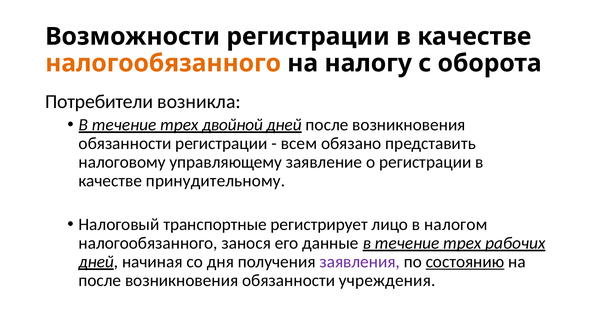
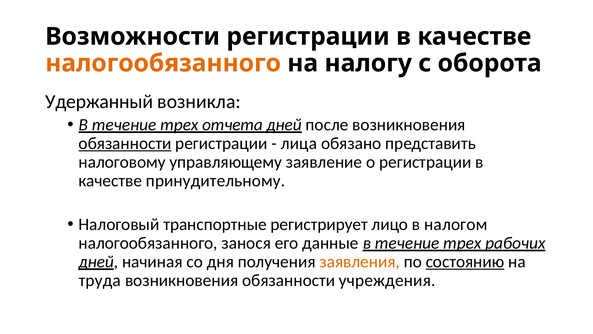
Потребители: Потребители -> Удержанный (99, 102)
двойной: двойной -> отчета (232, 125)
обязанности underline: none -> present (125, 143)
всем: всем -> лица (299, 143)
заявления colour: purple -> orange (360, 261)
после: после -> труда (100, 280)
